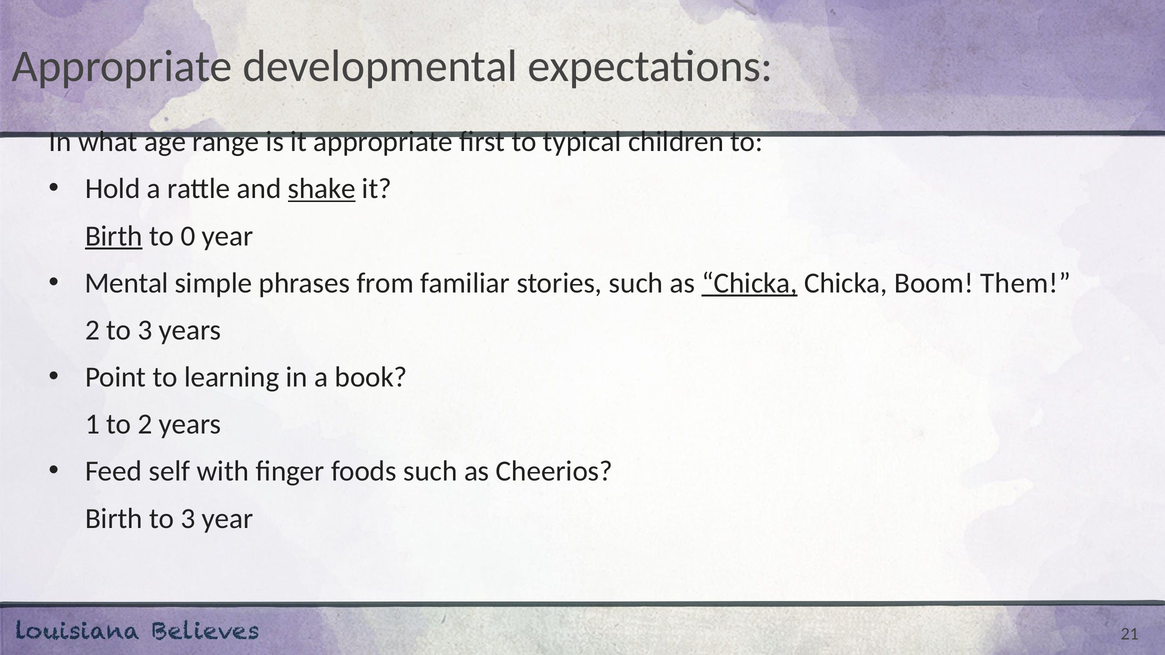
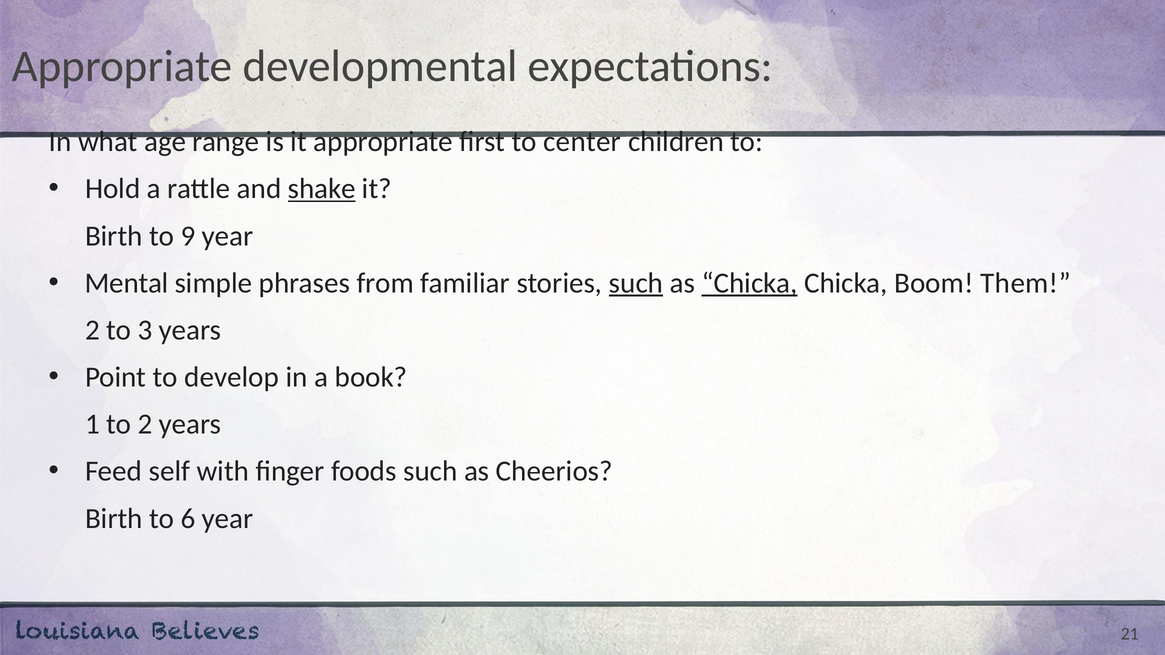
typical: typical -> center (582, 142)
Birth underline: present -> none (114, 236)
0: 0 -> 9 (188, 236)
such underline: none -> present (636, 283)
learning: learning -> develop (232, 377)
Birth to 3: 3 -> 6 (188, 519)
